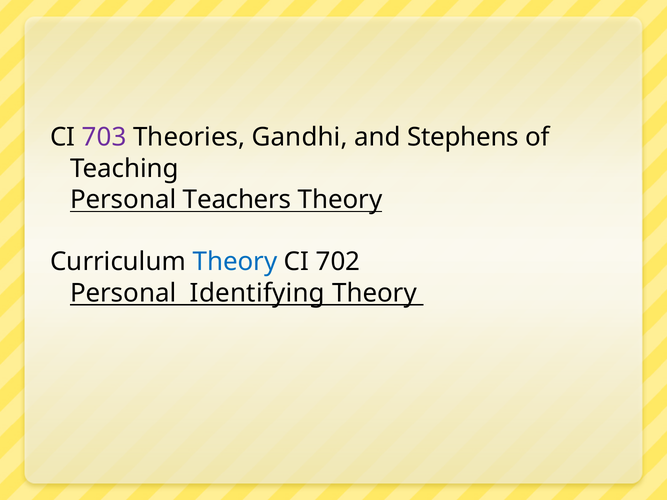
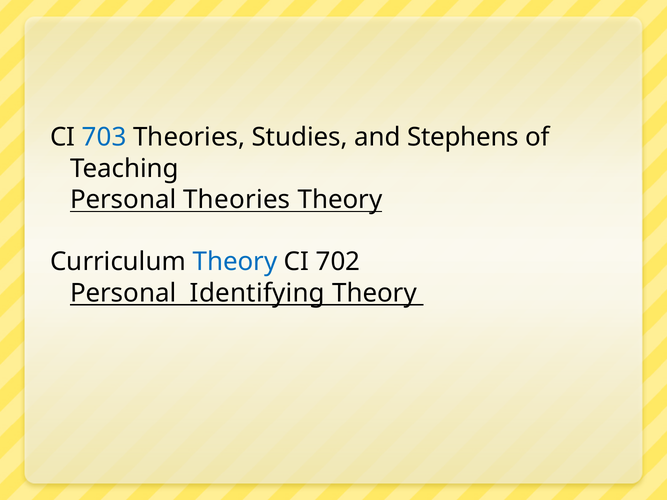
703 colour: purple -> blue (104, 137)
Gandhi: Gandhi -> Studies (300, 137)
Personal Teachers: Teachers -> Theories (237, 200)
